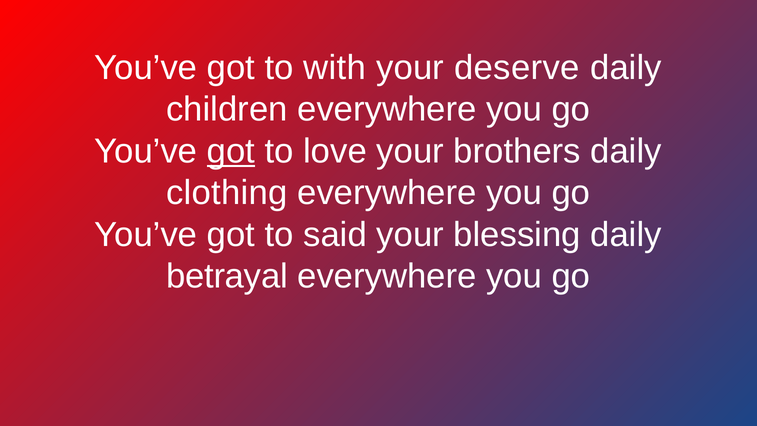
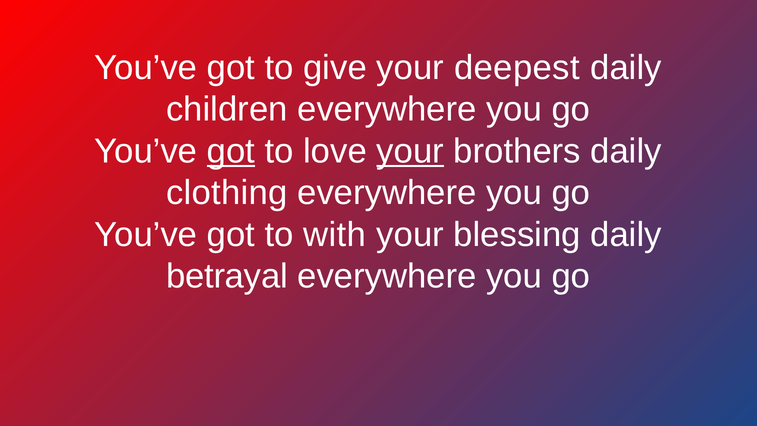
with: with -> give (335, 68)
deserve: deserve -> deepest (517, 68)
your underline: none -> present (410, 151)
said: said -> with (335, 234)
